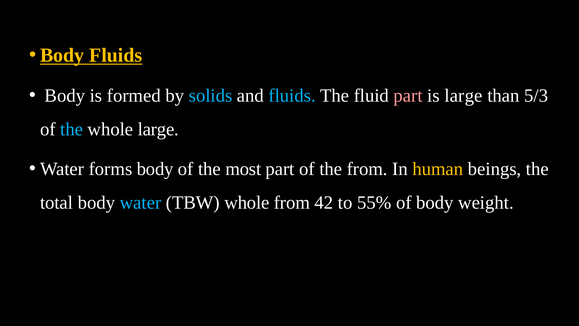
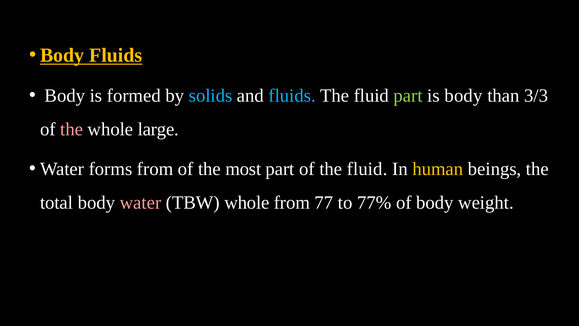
part colour: pink -> light green (408, 96)
is large: large -> body (463, 96)
5/3: 5/3 -> 3/3 (536, 96)
the colour: light blue -> pink (72, 129)
forms body: body -> from (155, 169)
of the from: from -> fluid (367, 169)
water colour: light blue -> pink (141, 202)
42: 42 -> 77 (324, 202)
55%: 55% -> 77% (374, 202)
